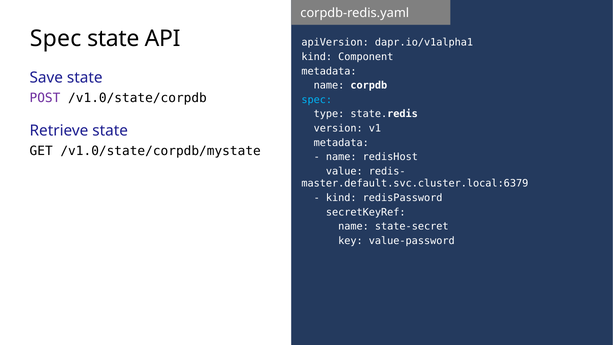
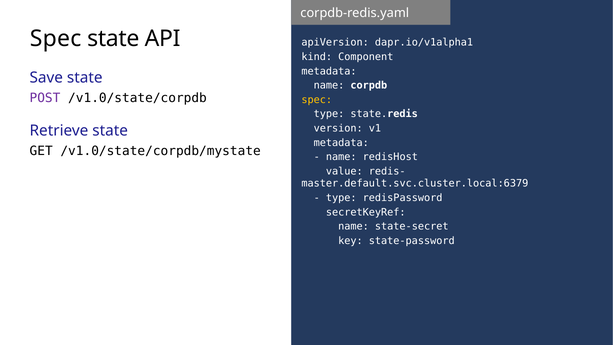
spec colour: light blue -> yellow (317, 100)
kind: kind -> type (341, 198)
value-password: value-password -> state-password (412, 241)
